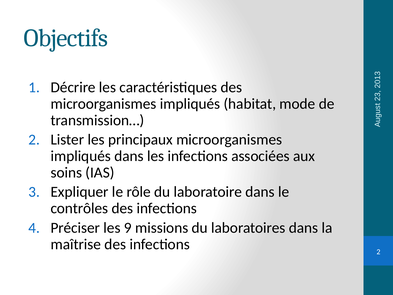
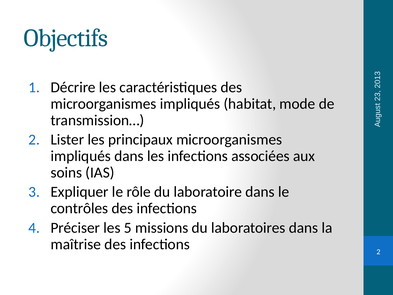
9: 9 -> 5 (128, 228)
